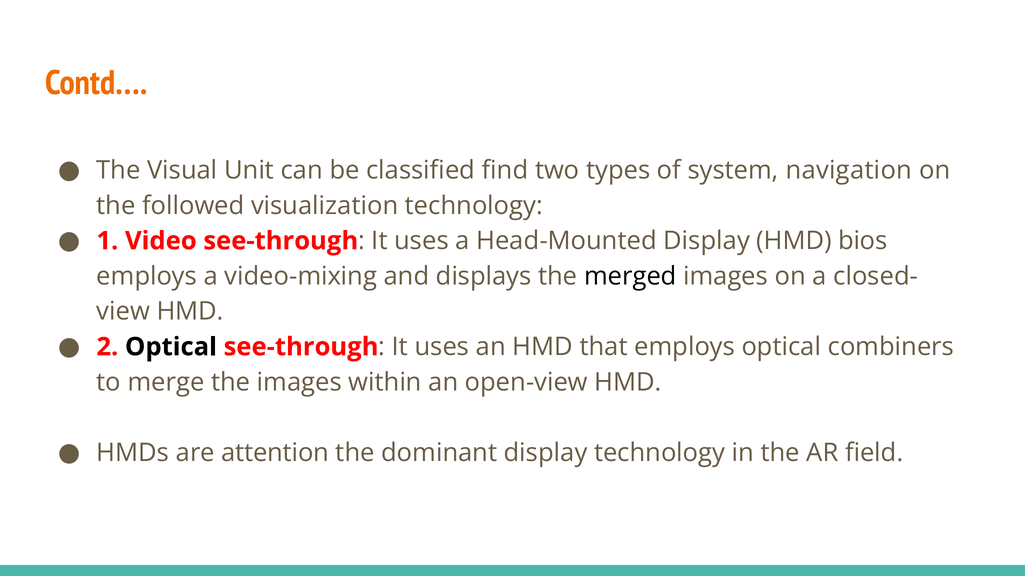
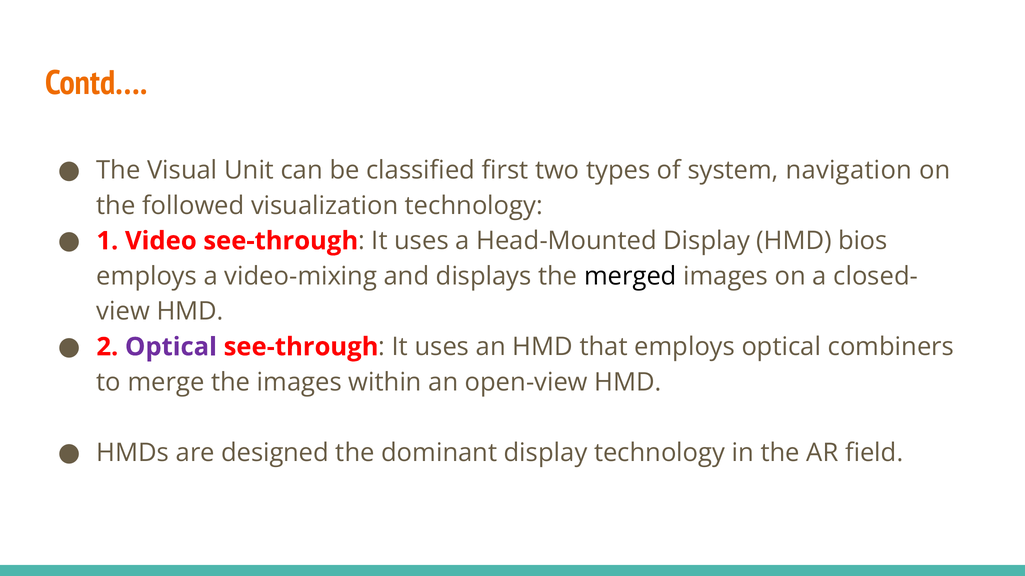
find: find -> first (505, 170)
Optical colour: black -> purple (171, 347)
attention: attention -> designed (275, 453)
